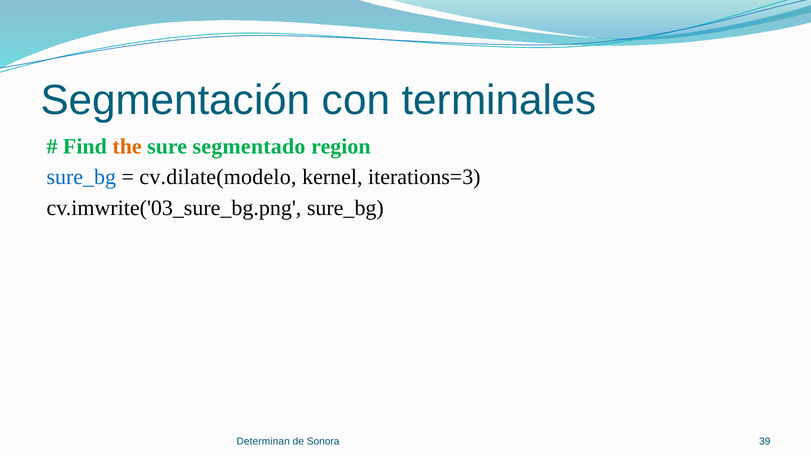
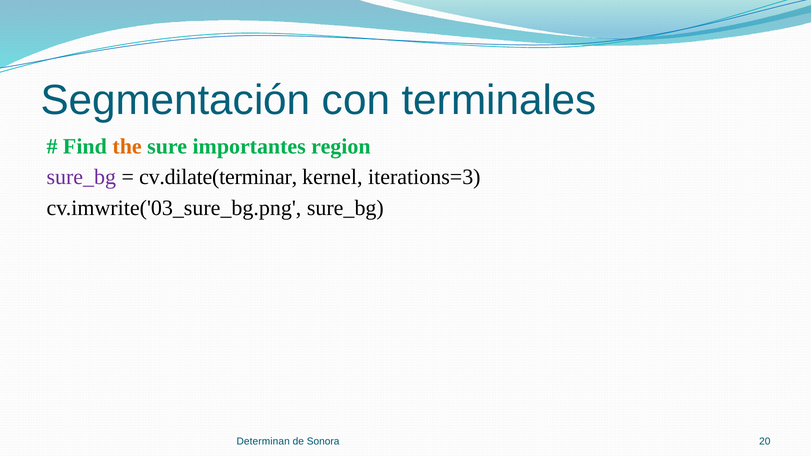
segmentado: segmentado -> importantes (249, 146)
sure_bg colour: blue -> purple (81, 177)
cv.dilate(modelo: cv.dilate(modelo -> cv.dilate(terminar (218, 177)
39: 39 -> 20 (765, 442)
